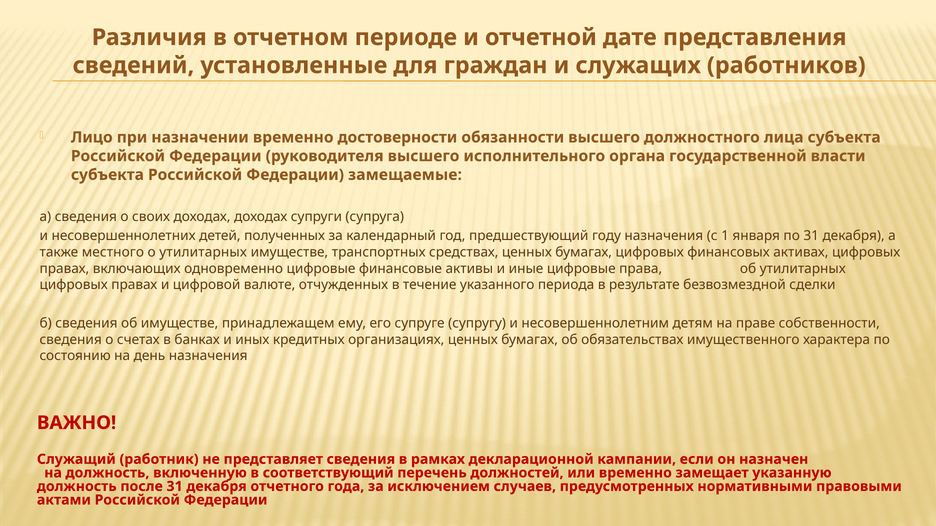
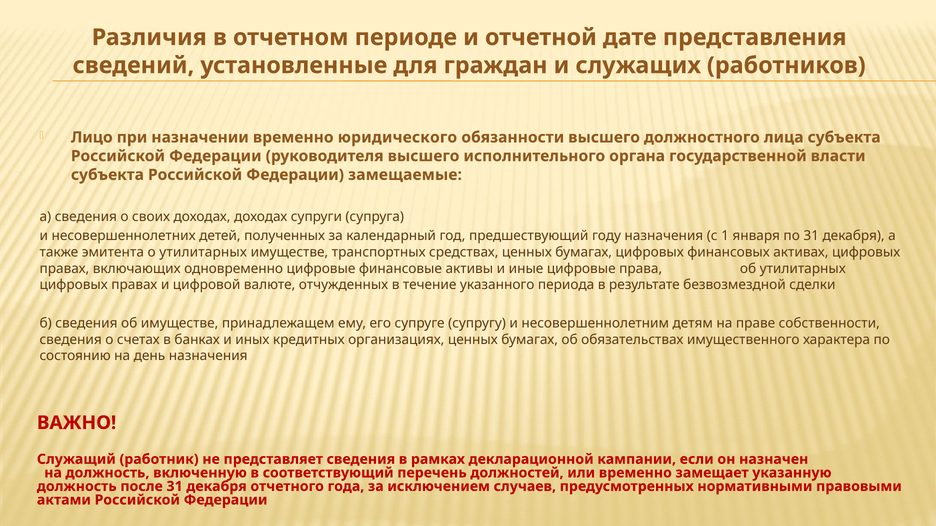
достоверности: достоверности -> юридического (397, 137)
местного: местного -> эмитента (113, 252)
